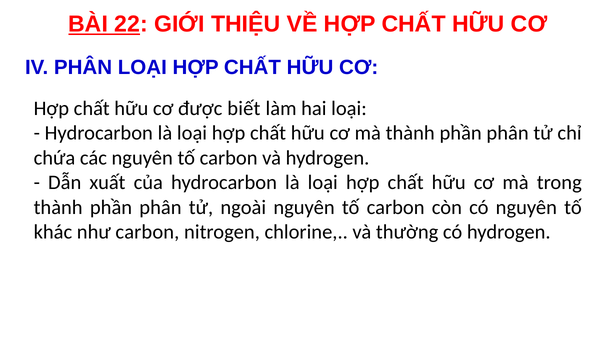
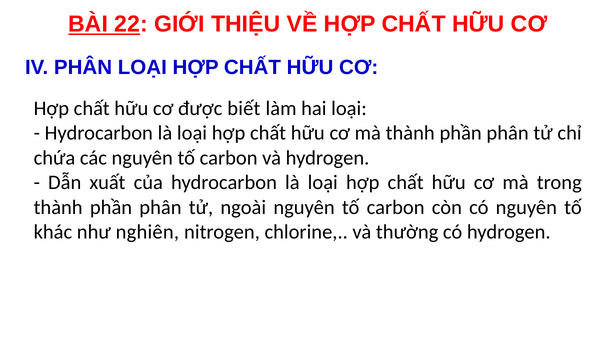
như carbon: carbon -> nghiên (147, 232)
